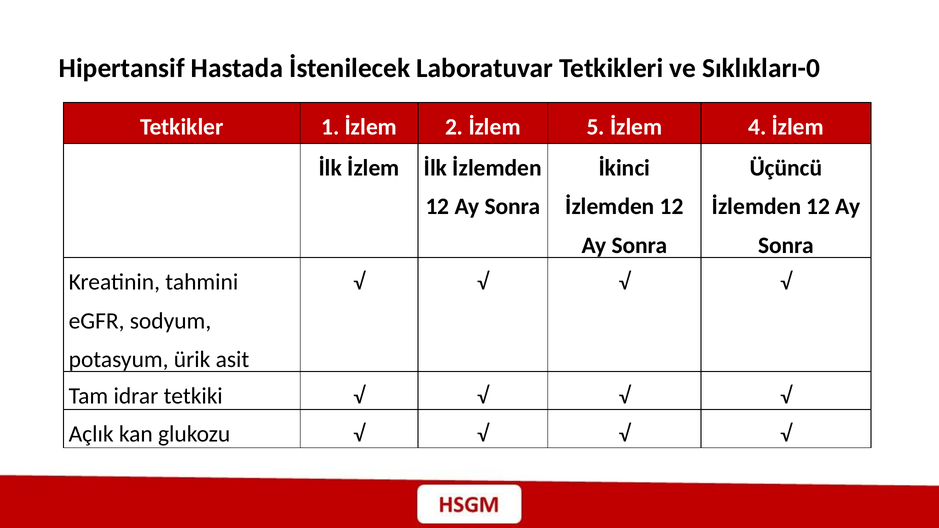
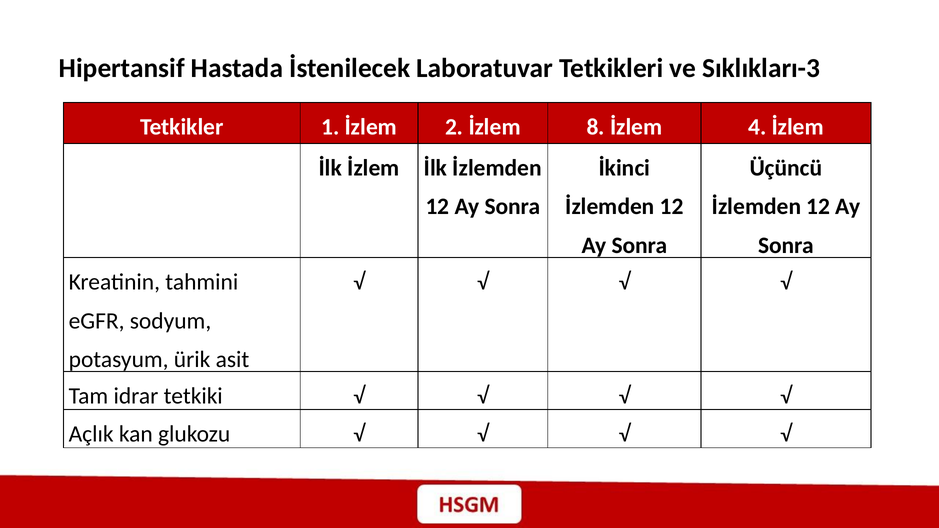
Sıklıkları-0: Sıklıkları-0 -> Sıklıkları-3 (761, 68)
5: 5 -> 8 (596, 127)
